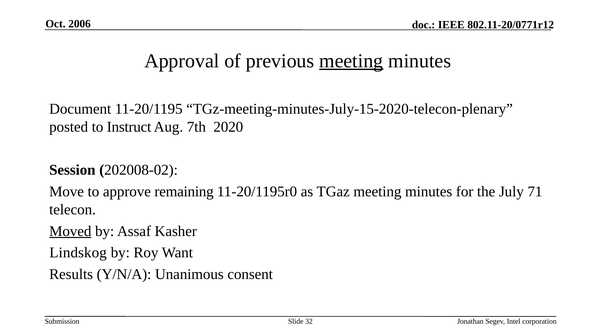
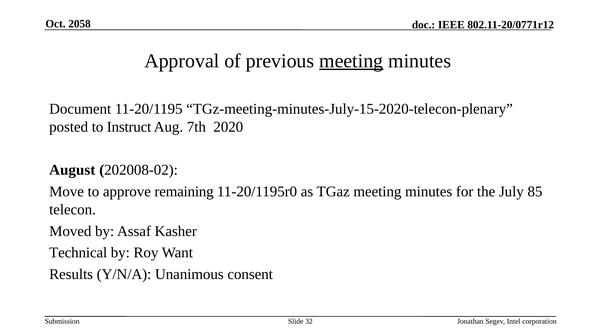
2006: 2006 -> 2058 (80, 24)
Session: Session -> August (72, 170)
71: 71 -> 85 (535, 192)
Moved underline: present -> none (70, 231)
Lindskog: Lindskog -> Technical (78, 253)
